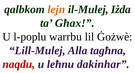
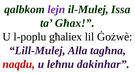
lejn colour: orange -> purple (56, 9)
Iżda: Iżda -> Issa (121, 9)
warrbu: warrbu -> għaliex (66, 37)
